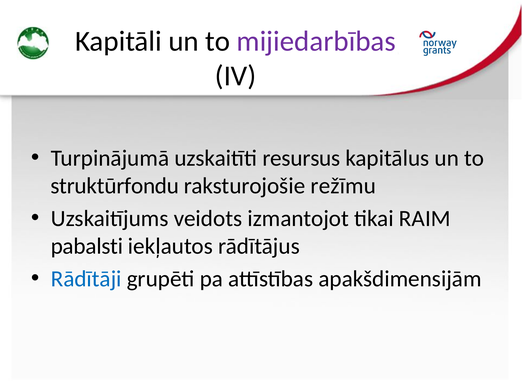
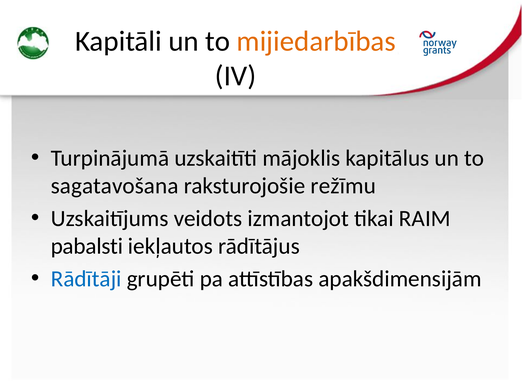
mijiedarbības colour: purple -> orange (316, 41)
resursus: resursus -> mājoklis (301, 158)
struktūrfondu: struktūrfondu -> sagatavošana (115, 186)
